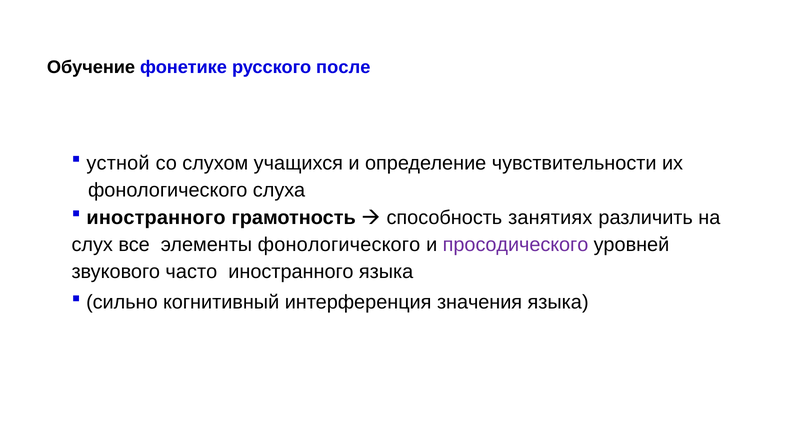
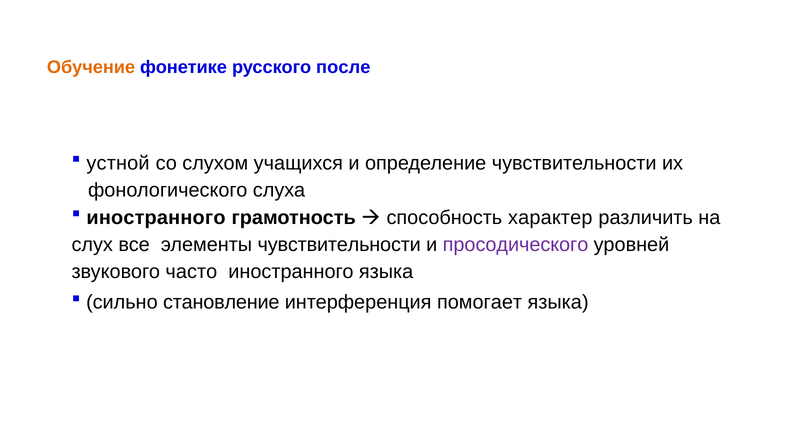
Обучение colour: black -> orange (91, 67)
занятиях: занятиях -> характер (550, 218)
элементы фонологического: фонологического -> чувствительности (339, 245)
когнитивный: когнитивный -> становление (221, 302)
значения: значения -> помогает (480, 302)
